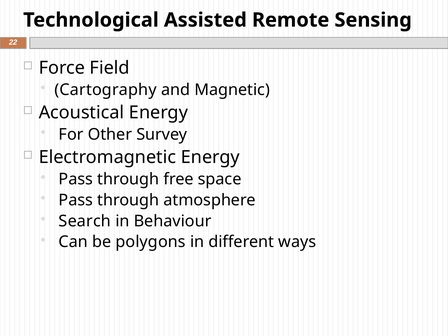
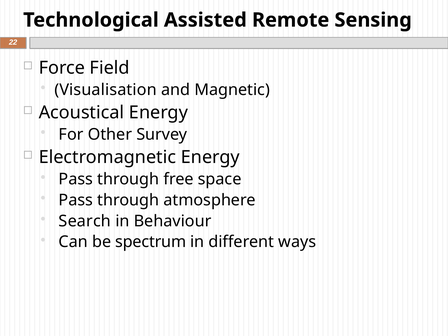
Cartography: Cartography -> Visualisation (106, 90)
polygons: polygons -> spectrum (151, 242)
